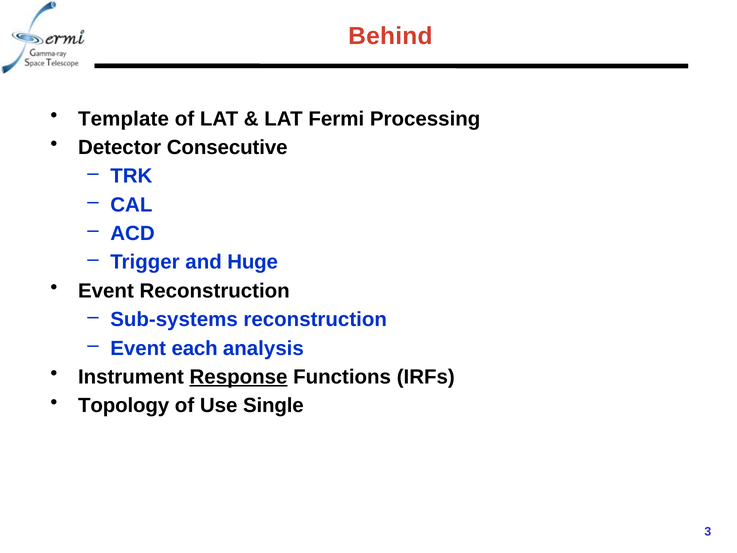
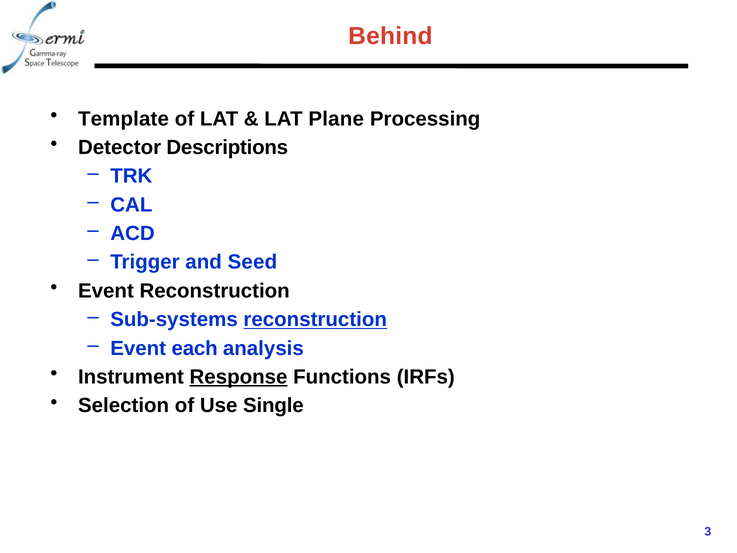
Fermi: Fermi -> Plane (336, 119)
Consecutive: Consecutive -> Descriptions (227, 147)
Huge: Huge -> Seed (252, 262)
reconstruction underline: none -> present (315, 319)
Topology: Topology -> Selection (124, 405)
